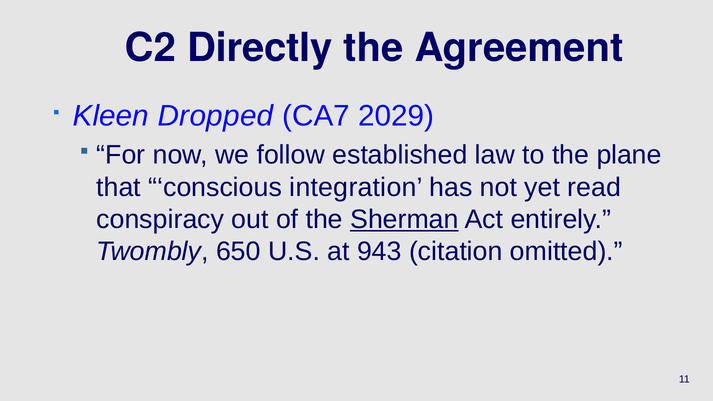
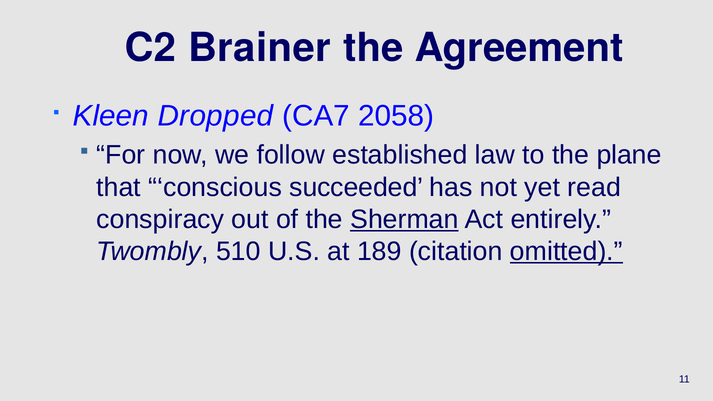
Directly: Directly -> Brainer (259, 48)
2029: 2029 -> 2058 (396, 116)
integration: integration -> succeeded (356, 187)
650: 650 -> 510 (238, 251)
943: 943 -> 189 (379, 251)
omitted underline: none -> present (566, 251)
